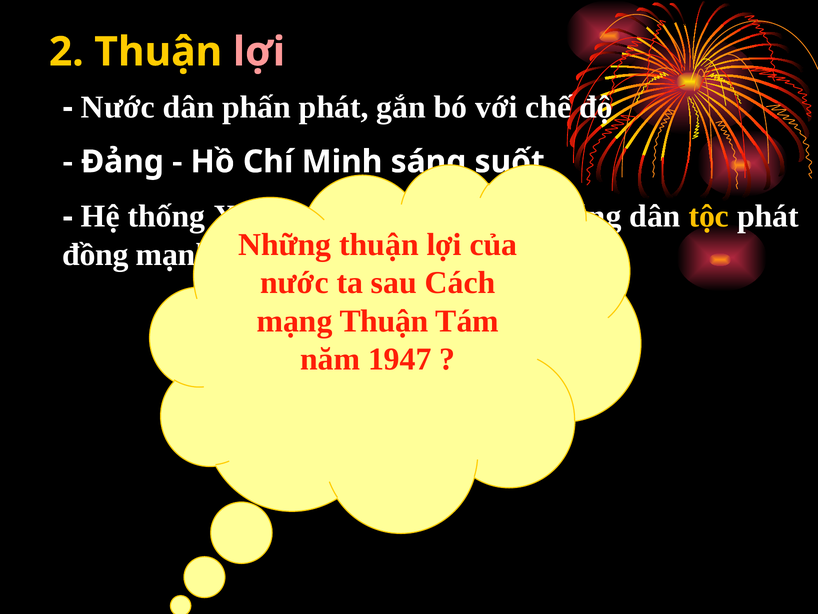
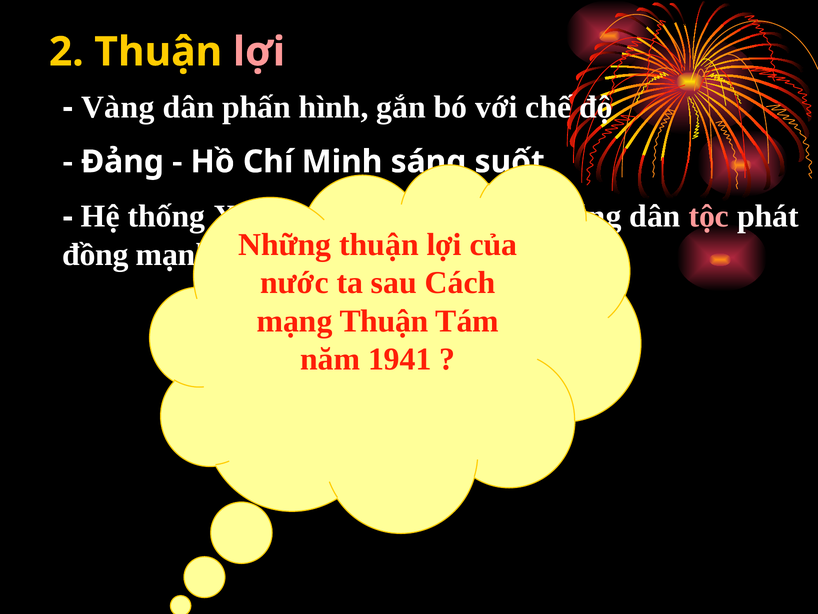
Nước: Nước -> Vàng (118, 107)
phấn phát: phát -> hình (334, 107)
tộc colour: yellow -> pink (709, 216)
1947: 1947 -> 1941 (400, 359)
